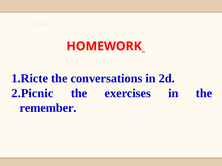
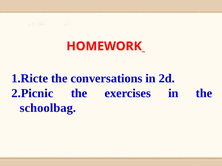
remember: remember -> schoolbag (48, 108)
